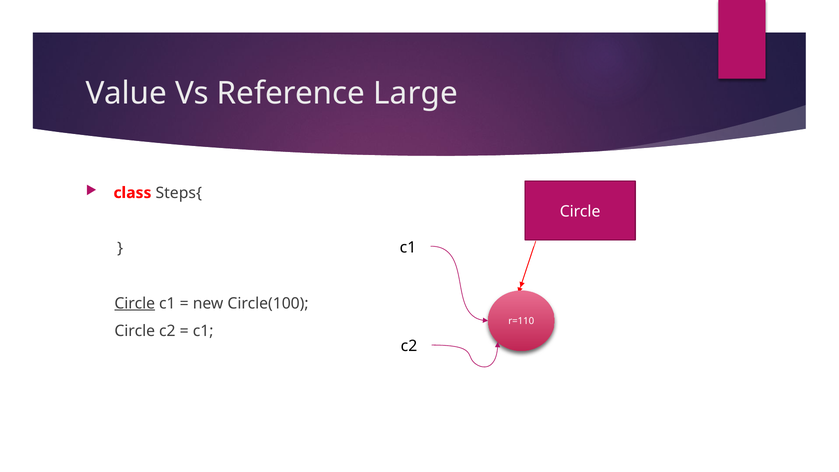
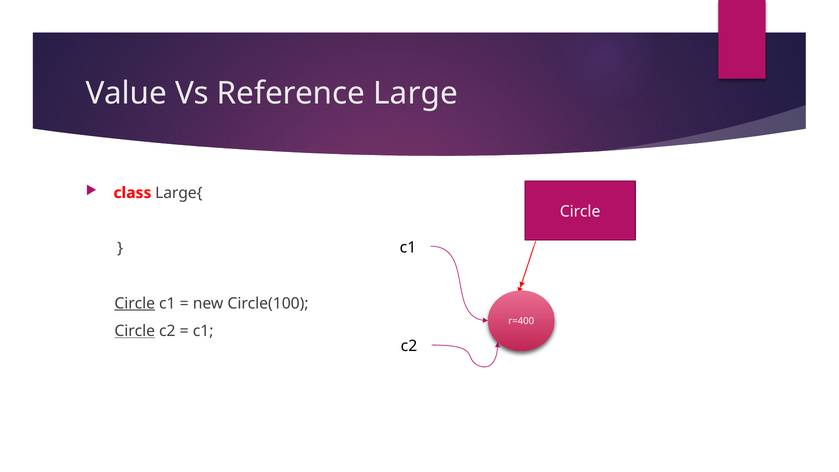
Steps{: Steps{ -> Large{ (179, 193)
r=110: r=110 -> r=400 (521, 321)
Circle underline: none -> present (135, 331)
